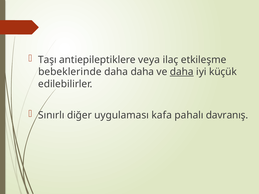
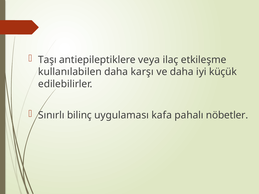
bebeklerinde: bebeklerinde -> kullanılabilen (70, 72)
daha daha: daha -> karşı (142, 72)
daha underline: present -> none (182, 72)
diğer: diğer -> bilinç (79, 115)
davranış: davranış -> nöbetler (227, 115)
